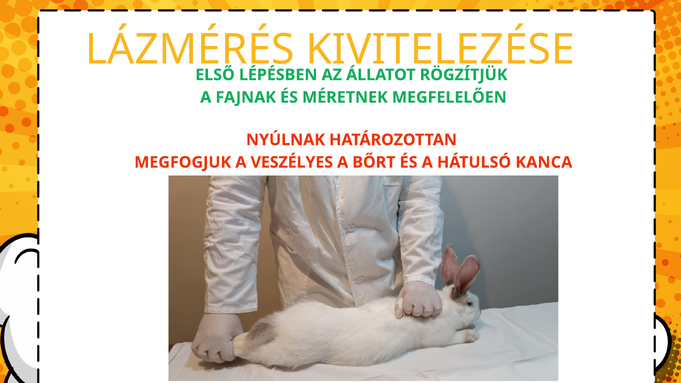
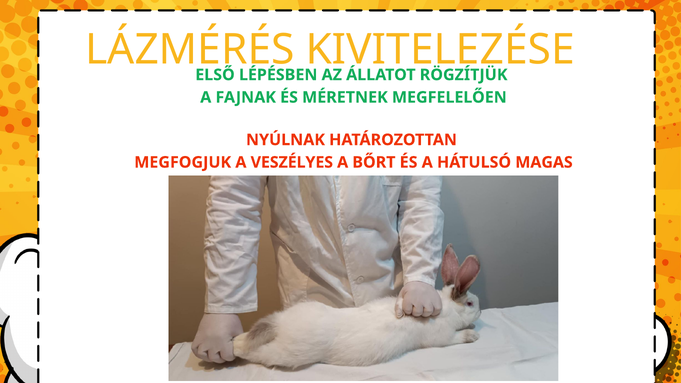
KANCA: KANCA -> MAGAS (544, 162)
